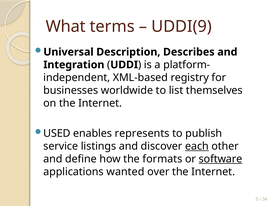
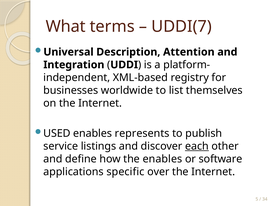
UDDI(9: UDDI(9 -> UDDI(7 (182, 26)
Describes: Describes -> Attention (189, 52)
the formats: formats -> enables (162, 159)
software underline: present -> none (221, 159)
wanted: wanted -> specific (125, 171)
